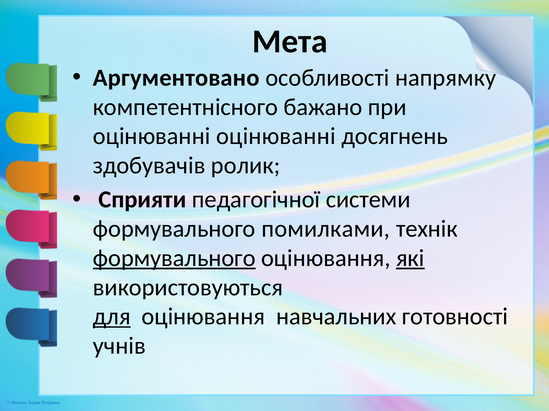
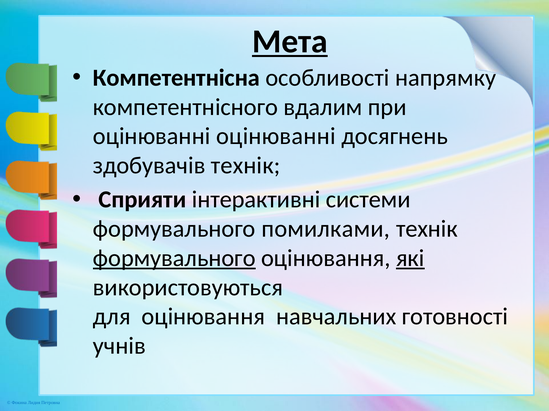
Мета underline: none -> present (290, 42)
Аргументовано: Аргументовано -> Компетентнісна (176, 78)
бажано: бажано -> вдалим (323, 107)
здобувачів ролик: ролик -> технік (246, 166)
педагогічної: педагогічної -> інтерактивні (256, 200)
для underline: present -> none (112, 317)
